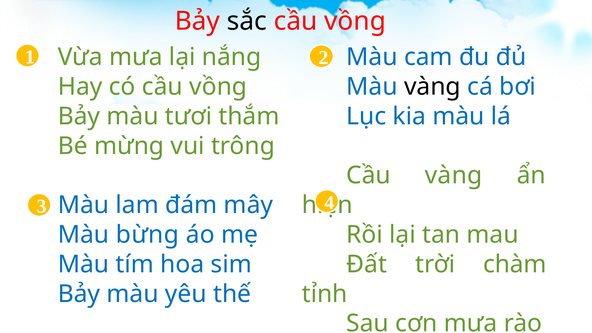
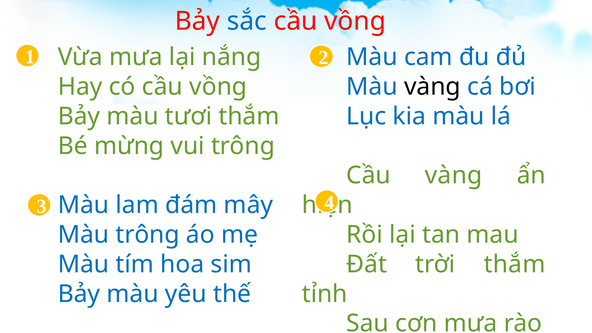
sắc colour: black -> blue (247, 21)
Màu bừng: bừng -> trông (148, 235)
trời chàm: chàm -> thắm (515, 264)
